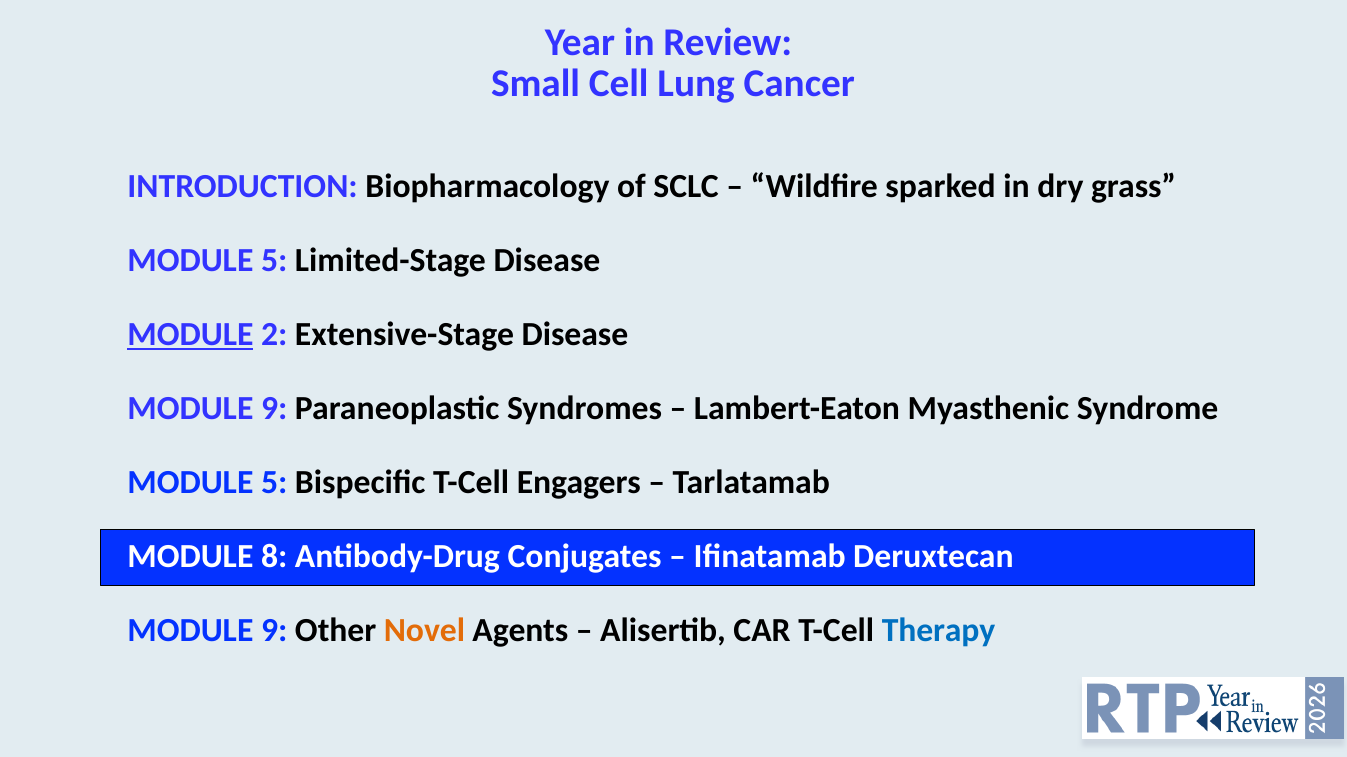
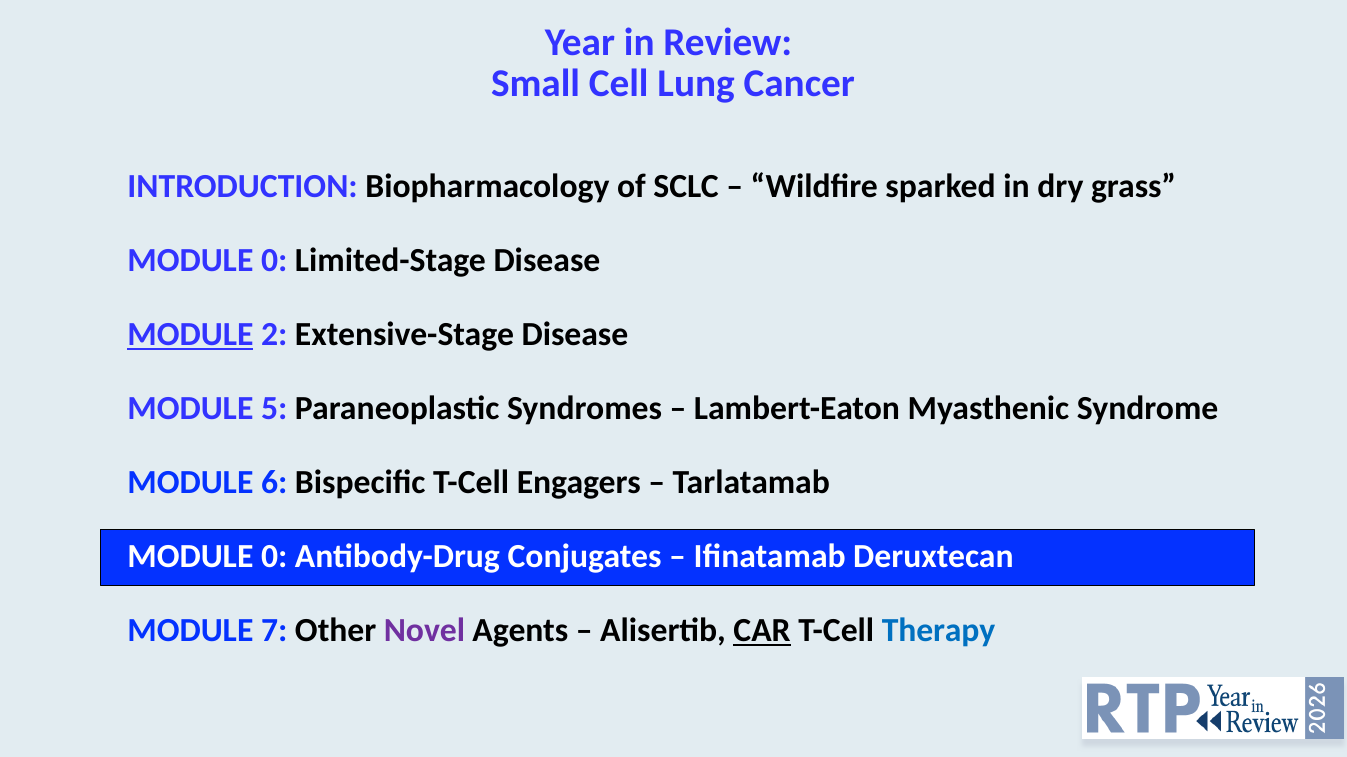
5: 5 -> 0 (274, 261)
9: 9 -> 5 (274, 409)
5: 5 -> 6 (274, 483)
8: 8 -> 0 (274, 557)
9: 9 -> 7 (274, 631)
Novel colour: orange -> purple (424, 631)
CAR underline: none -> present (762, 631)
